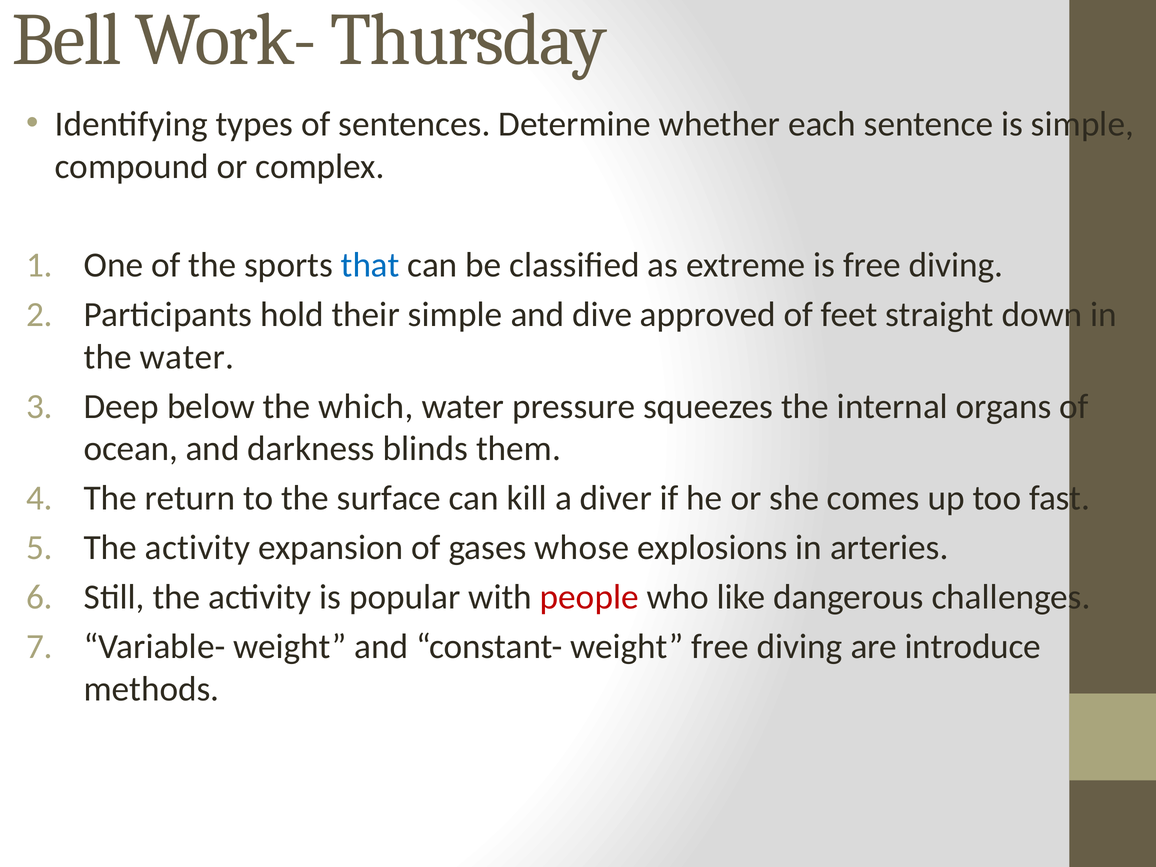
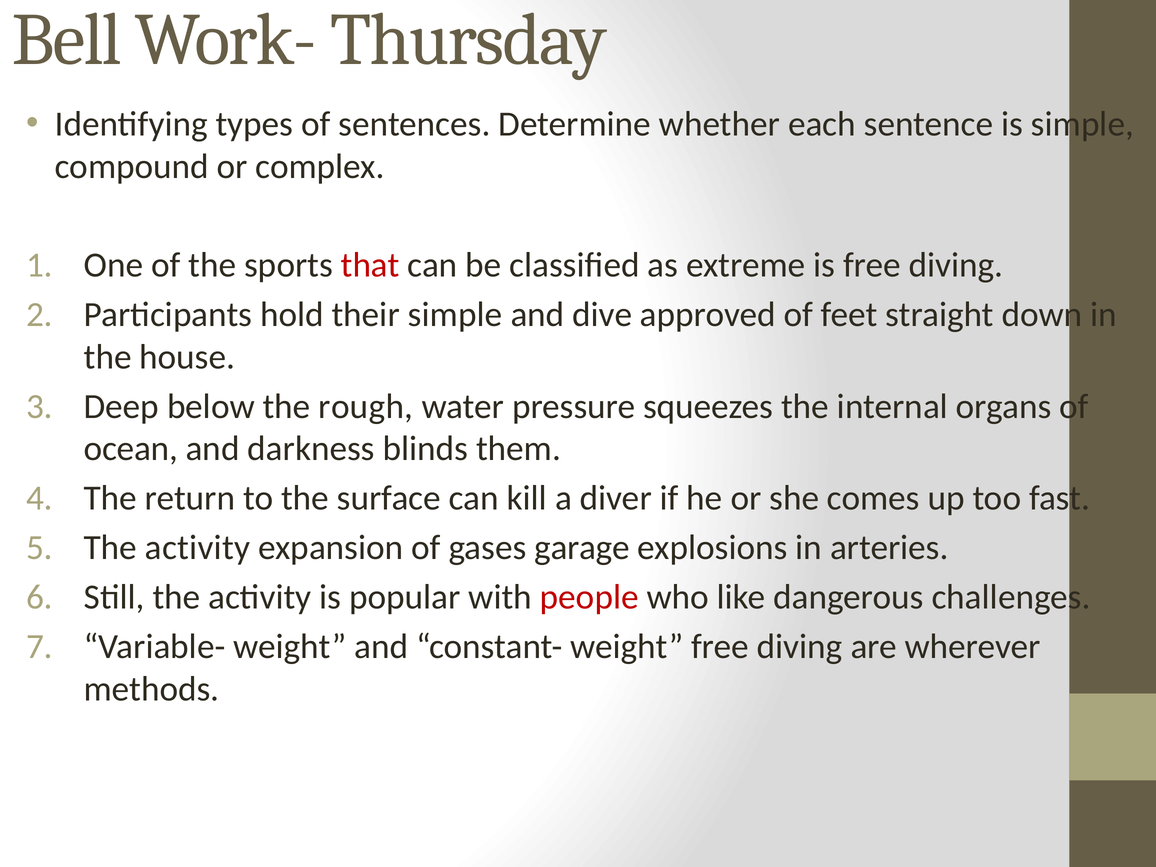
that colour: blue -> red (370, 265)
the water: water -> house (187, 357)
which: which -> rough (366, 406)
whose: whose -> garage (582, 548)
introduce: introduce -> wherever (973, 647)
